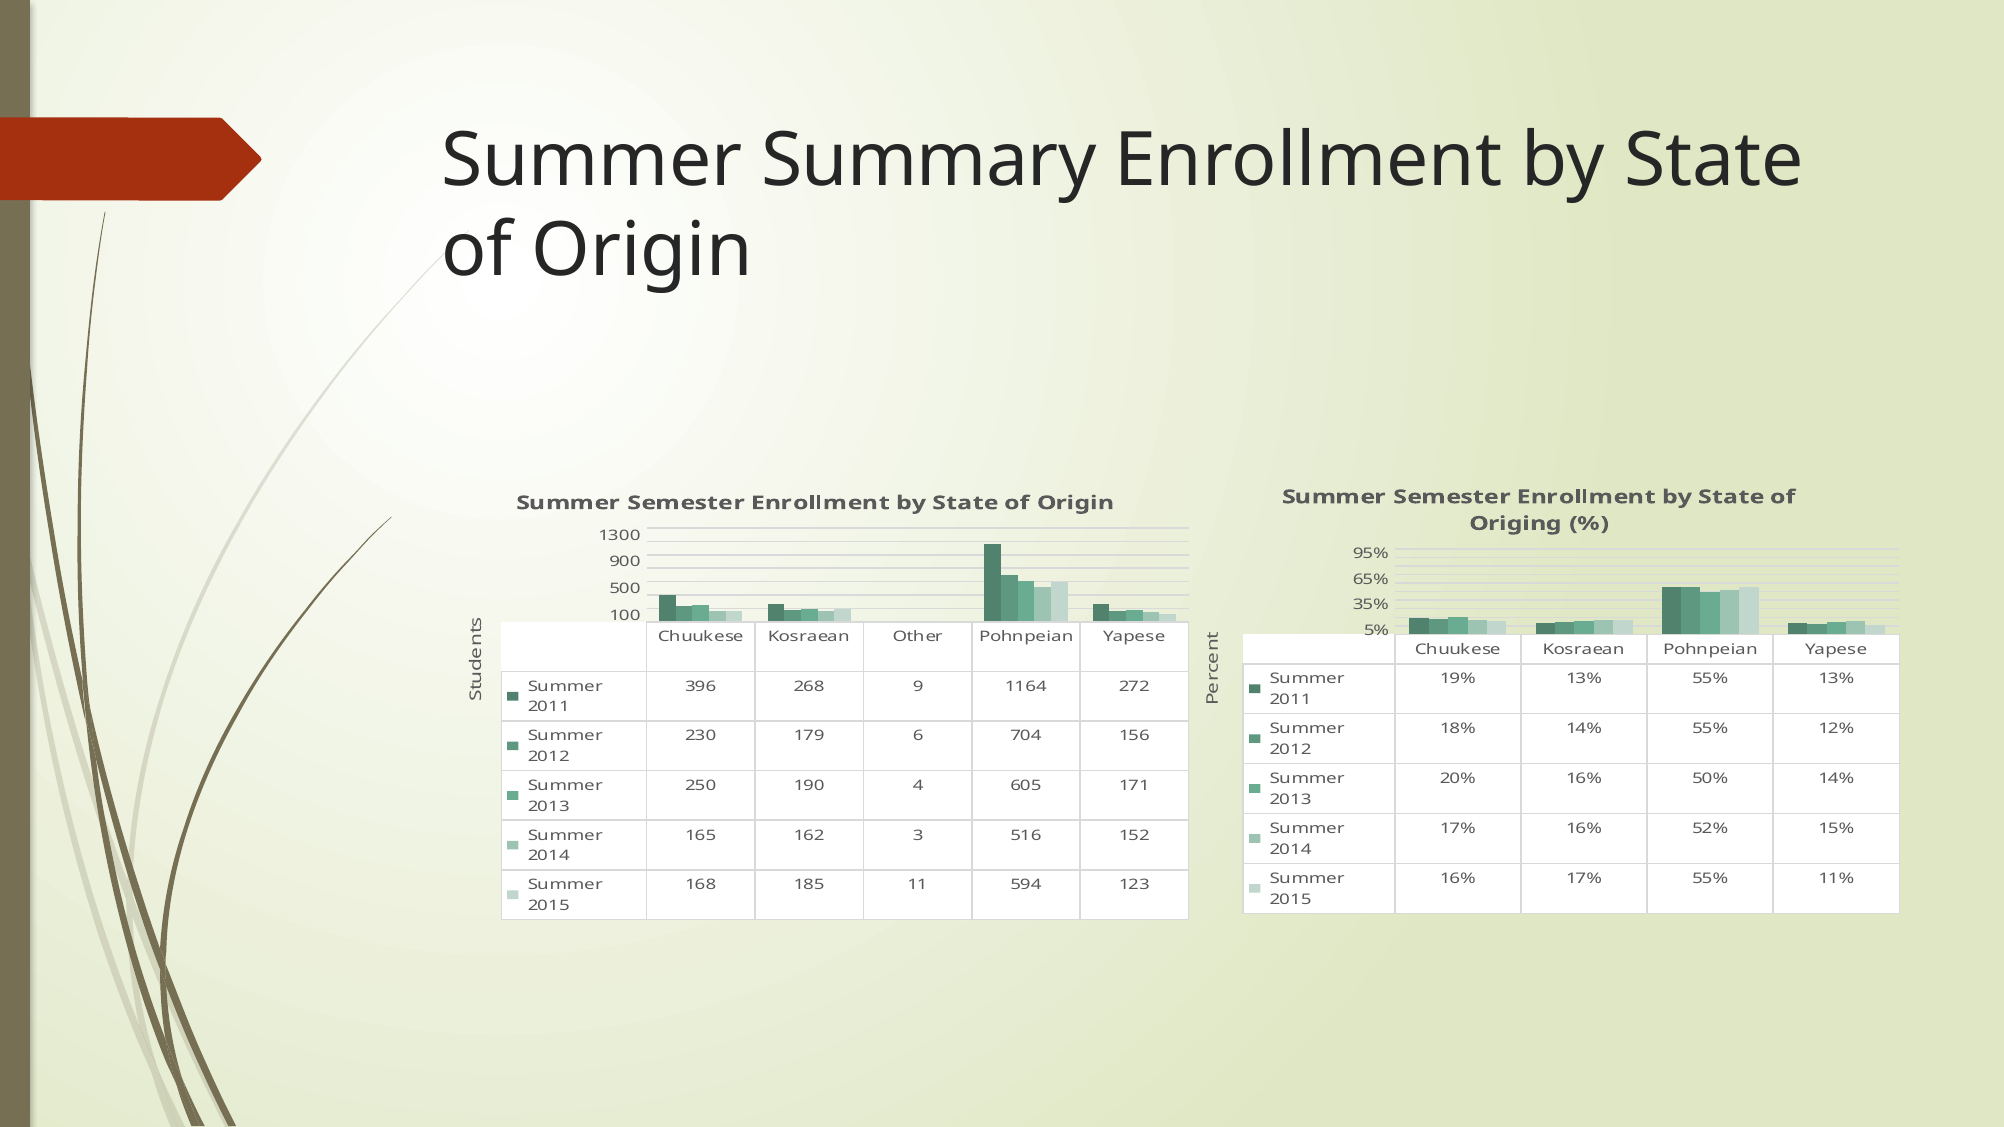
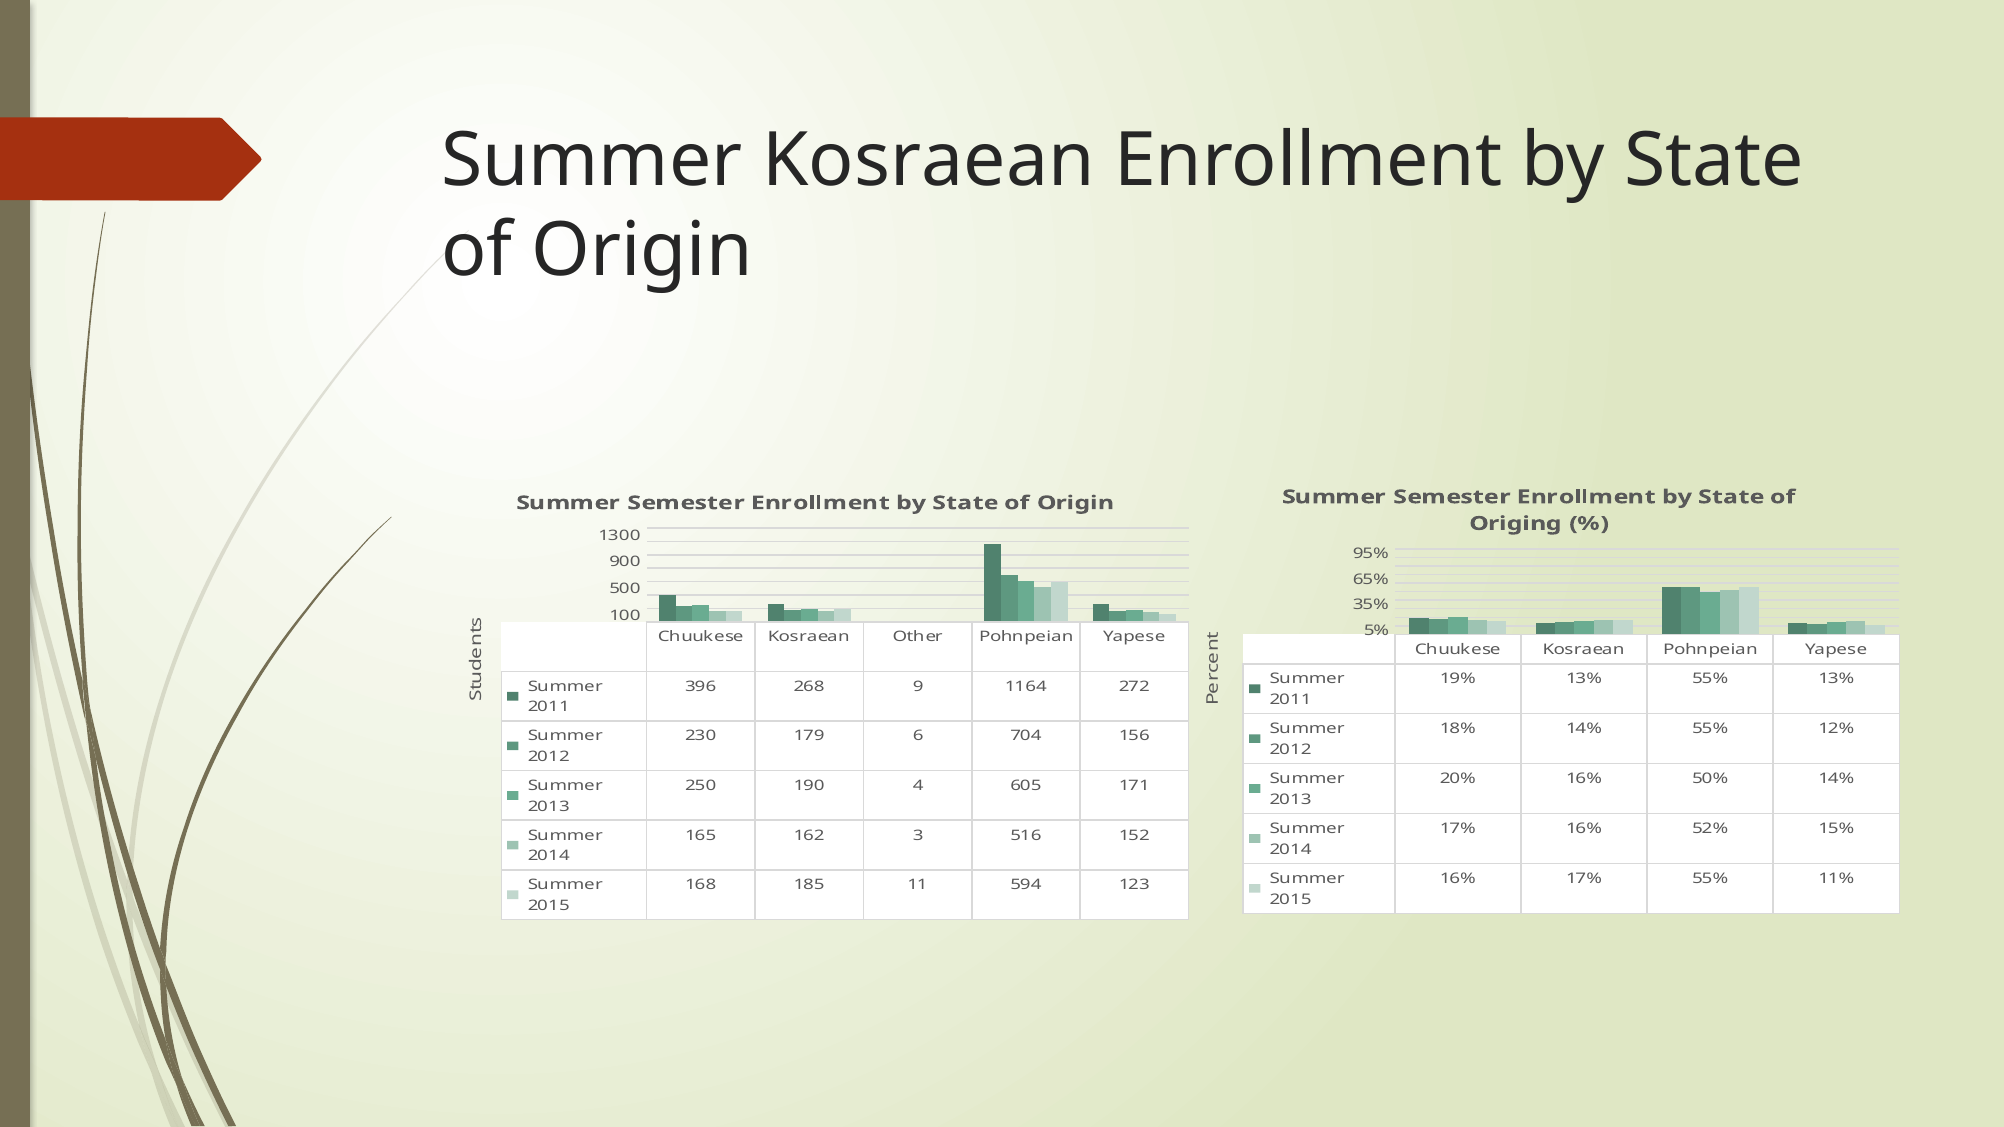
Summer Summary: Summary -> Kosraean (928, 160)
